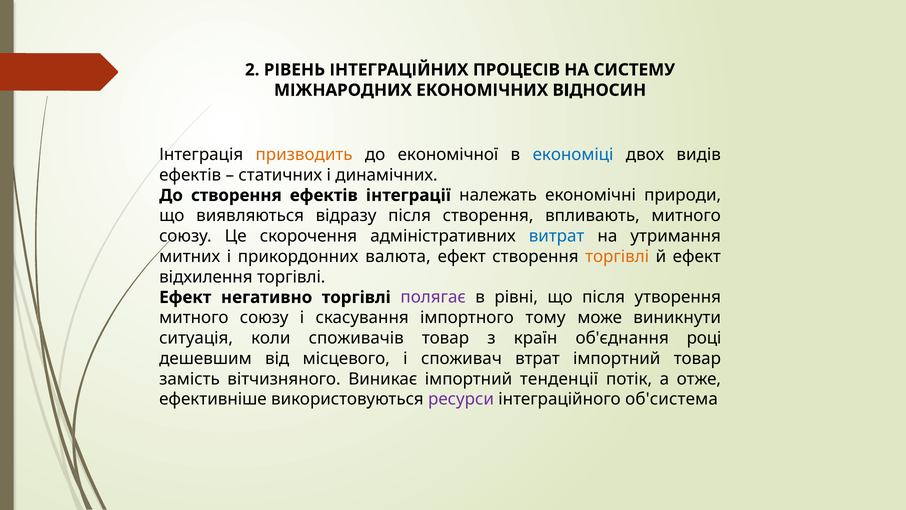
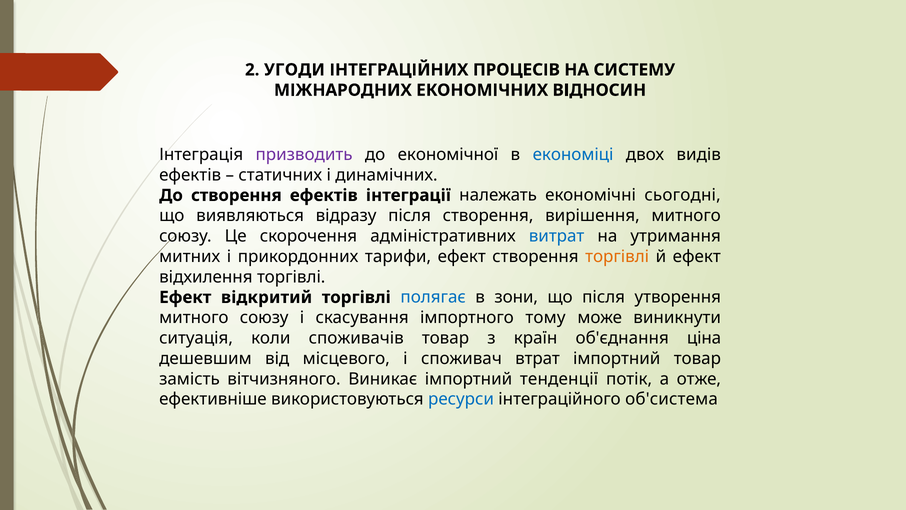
РІВЕНЬ: РІВЕНЬ -> УГОДИ (294, 70)
призводить colour: orange -> purple (304, 154)
природи: природи -> сьогодні (683, 195)
впливають: впливають -> вирішення (592, 216)
валюта: валюта -> тарифи (398, 256)
негативно: негативно -> відкритий (267, 297)
полягає colour: purple -> blue (433, 297)
рівні: рівні -> зони (516, 297)
році: році -> ціна (704, 338)
ресурси colour: purple -> blue (461, 399)
